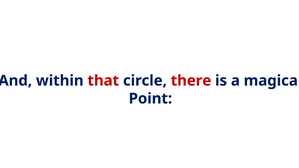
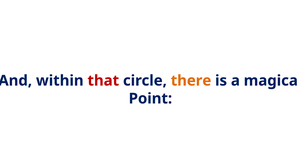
there colour: red -> orange (191, 81)
